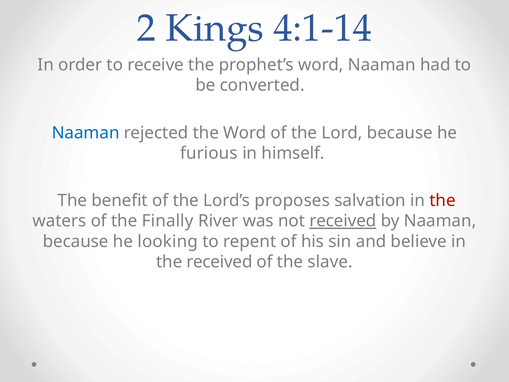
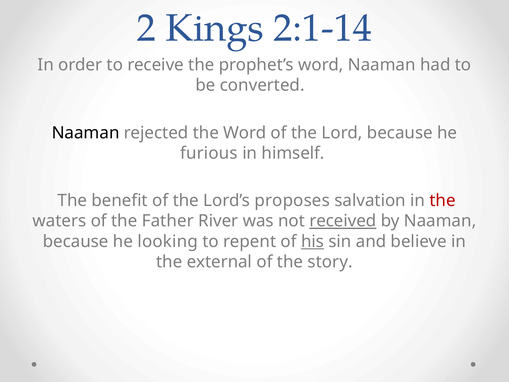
4:1-14: 4:1-14 -> 2:1-14 (323, 28)
Naaman colour: blue -> black (86, 133)
Finally: Finally -> Father (168, 221)
his underline: none -> present (313, 241)
the received: received -> external (219, 262)
slave: slave -> story (330, 262)
